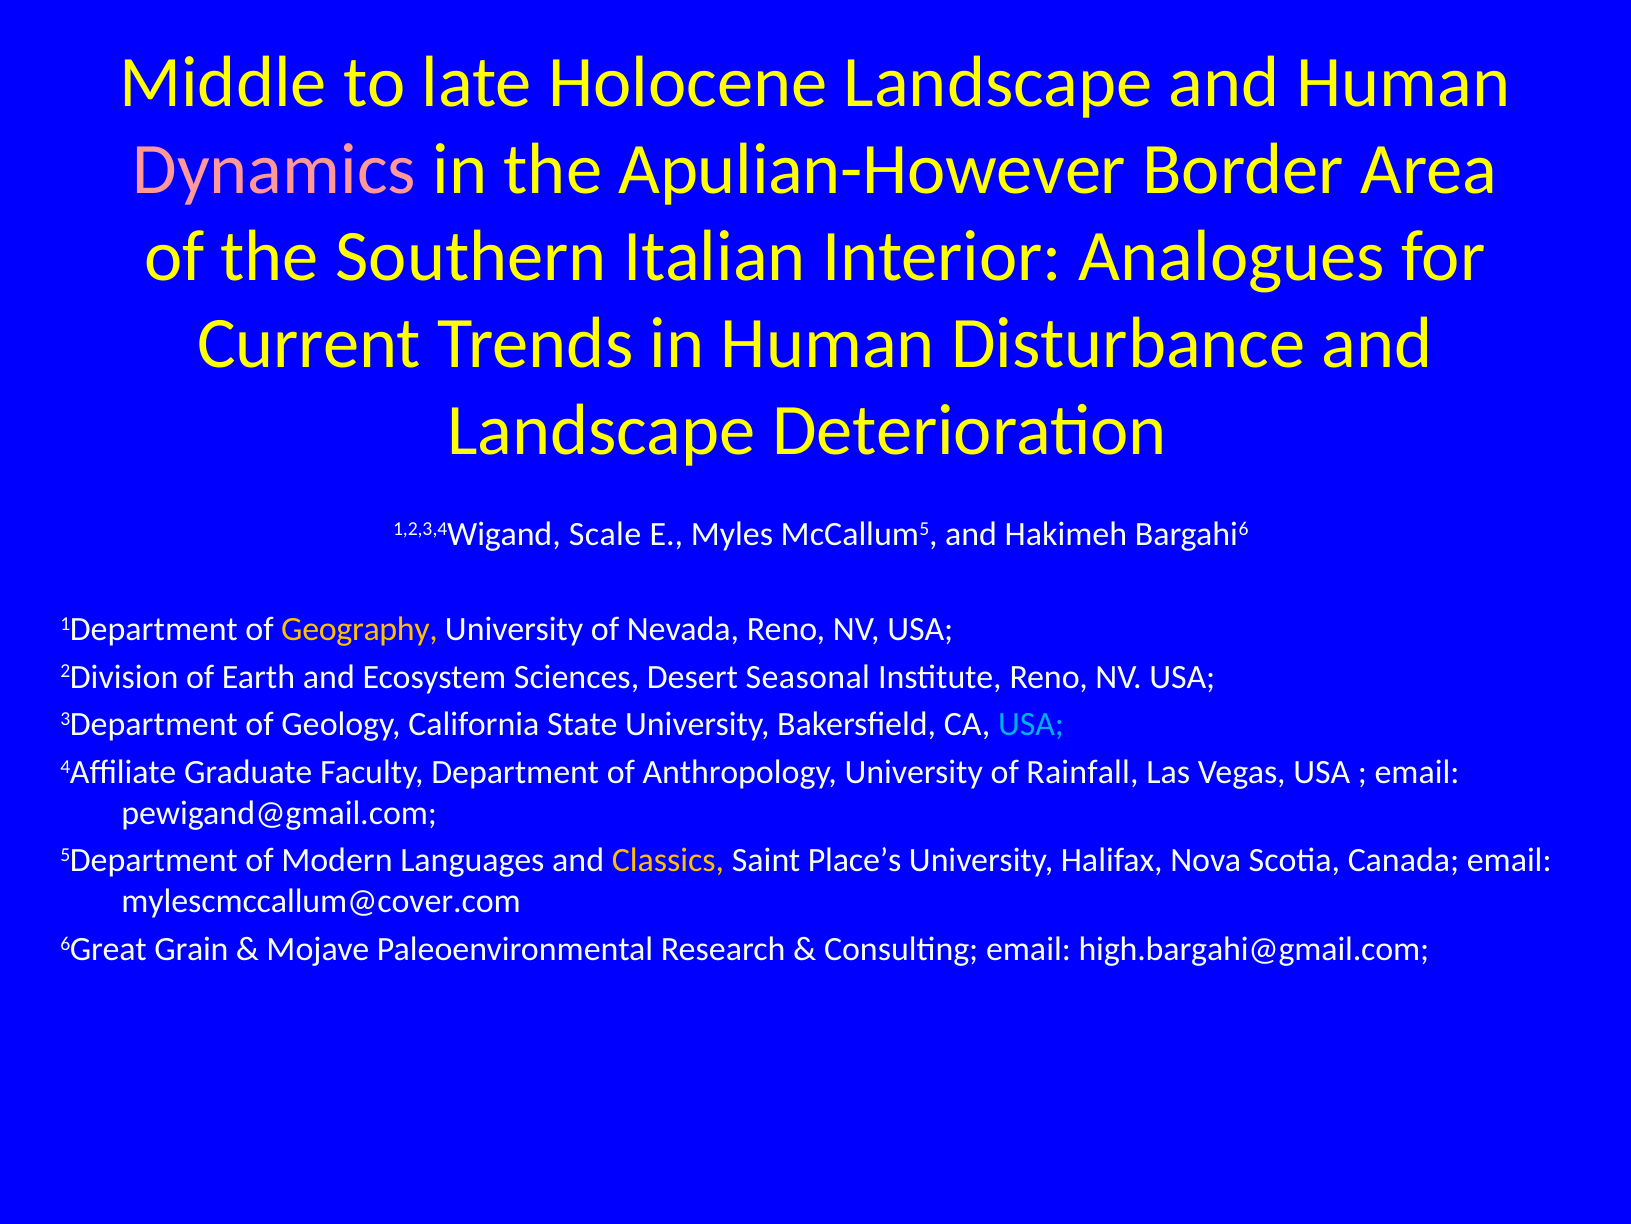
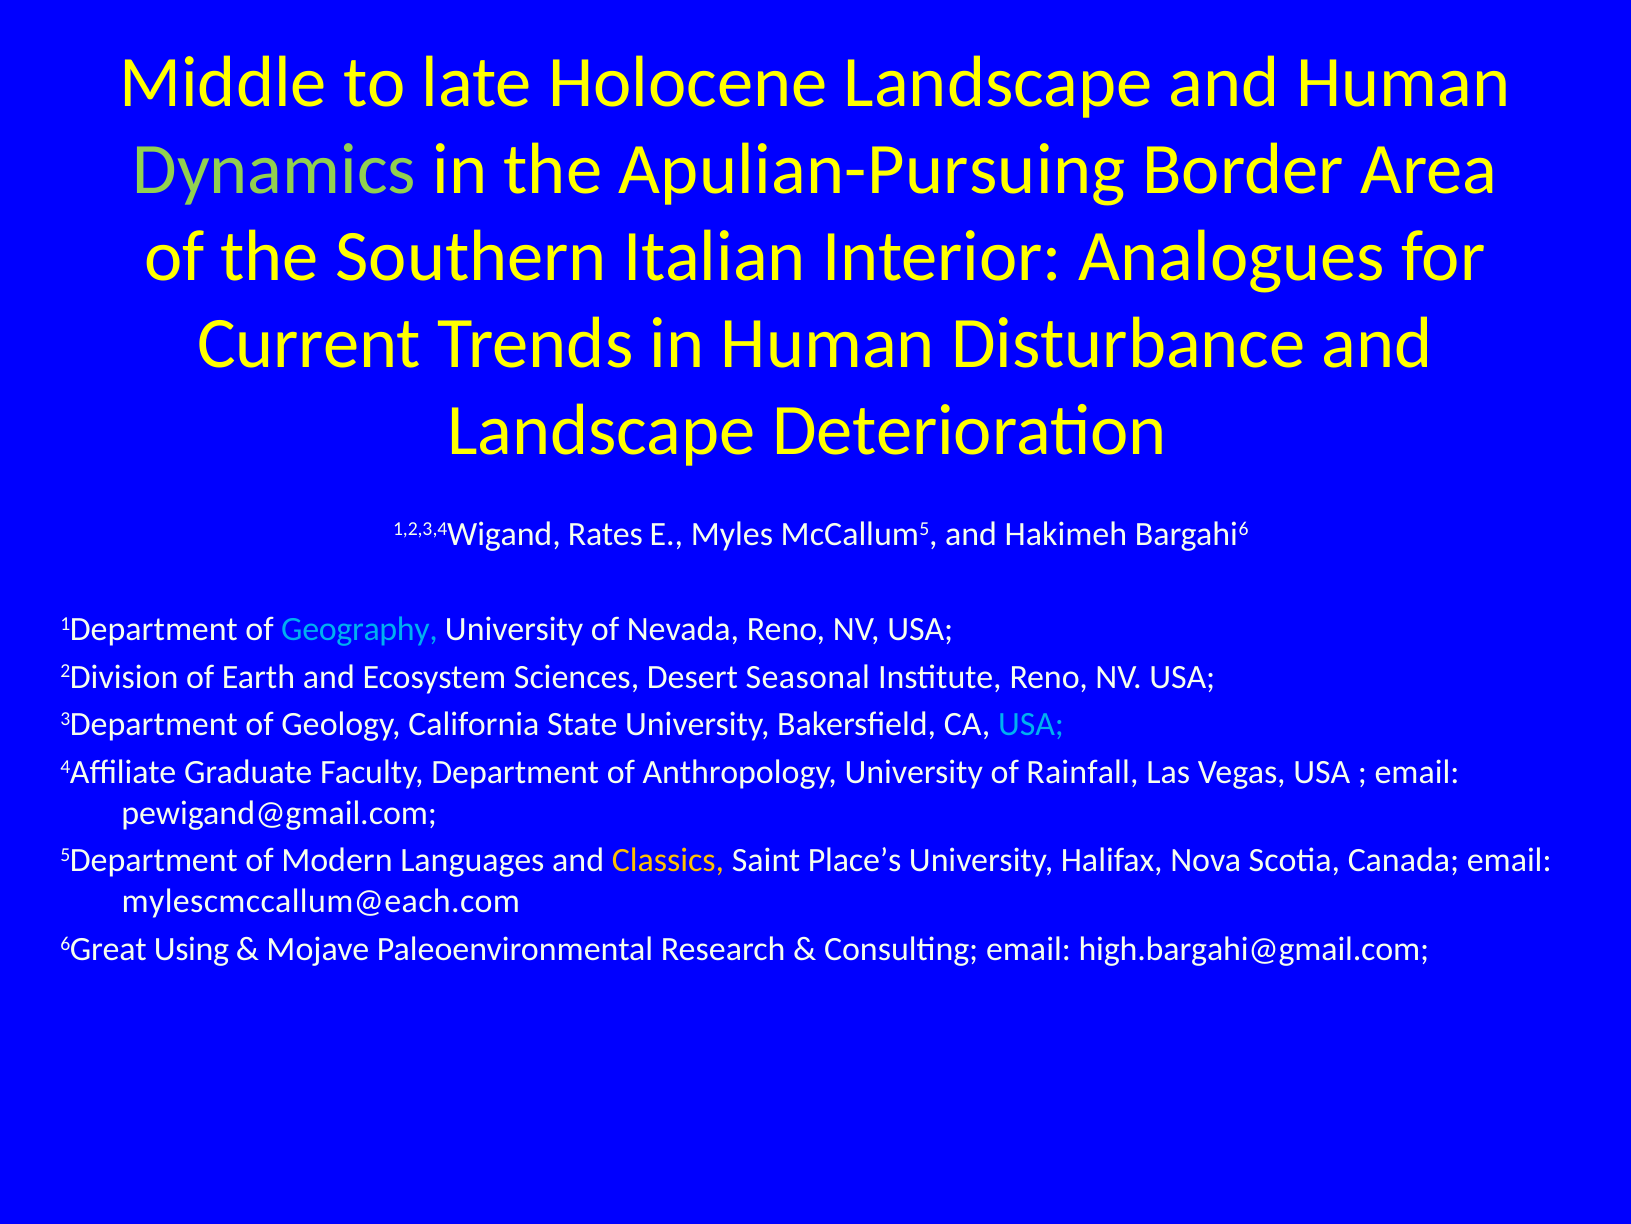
Dynamics colour: pink -> light green (274, 169)
Apulian-However: Apulian-However -> Apulian-Pursuing (872, 169)
Scale: Scale -> Rates (605, 534)
Geography colour: yellow -> light blue (360, 629)
mylescmccallum@cover.com: mylescmccallum@cover.com -> mylescmccallum@each.com (321, 901)
Grain: Grain -> Using (191, 948)
